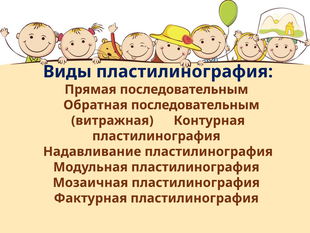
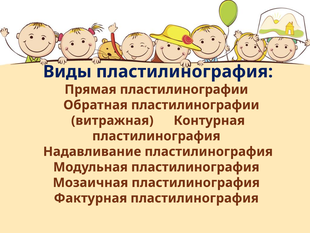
Прямая последовательным: последовательным -> пластилинографии (184, 89)
Обратная последовательным: последовательным -> пластилинографии (195, 105)
